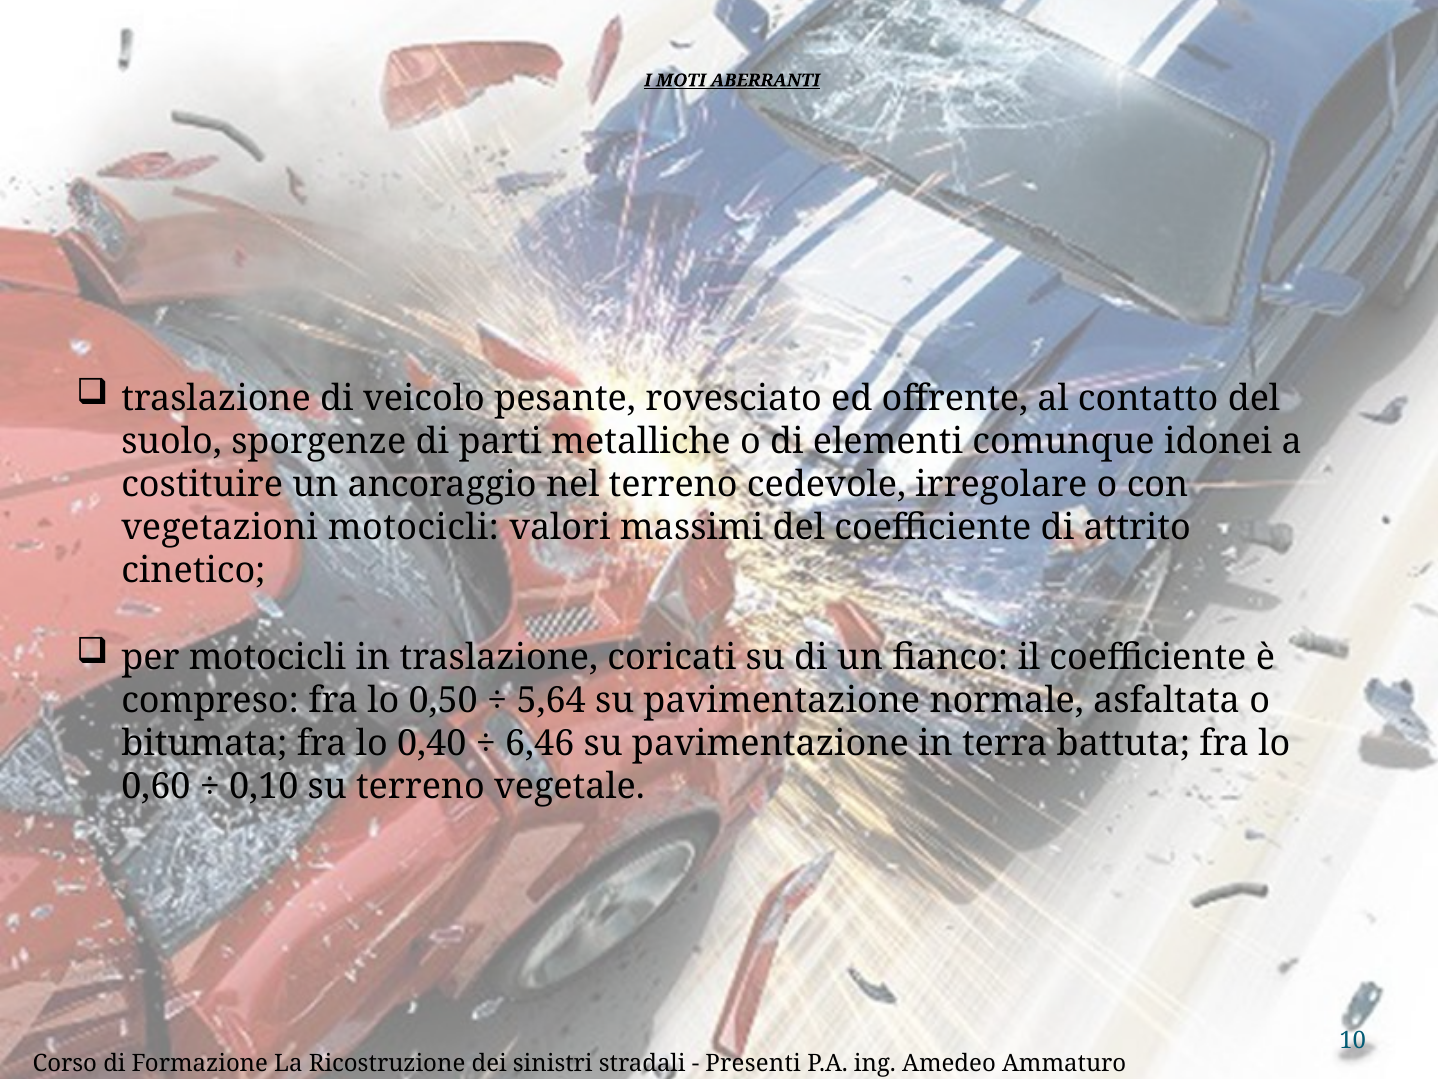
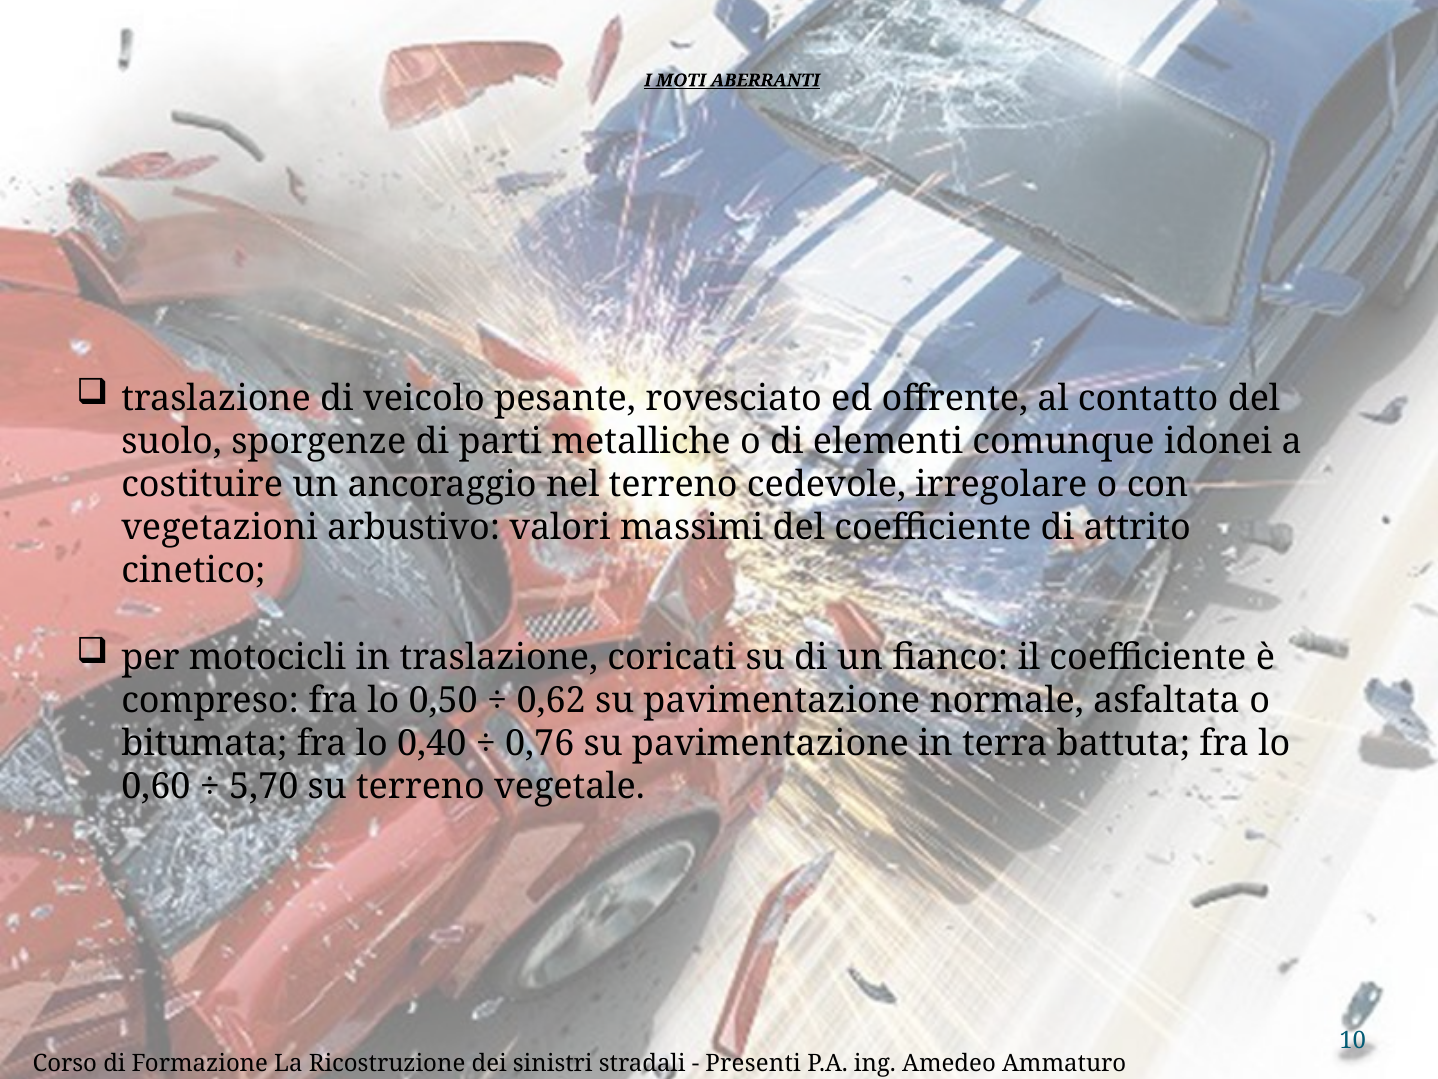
vegetazioni motocicli: motocicli -> arbustivo (414, 528)
5,64: 5,64 -> 0,62 (551, 700)
6,46: 6,46 -> 0,76 (540, 743)
0,10: 0,10 -> 5,70 (264, 786)
